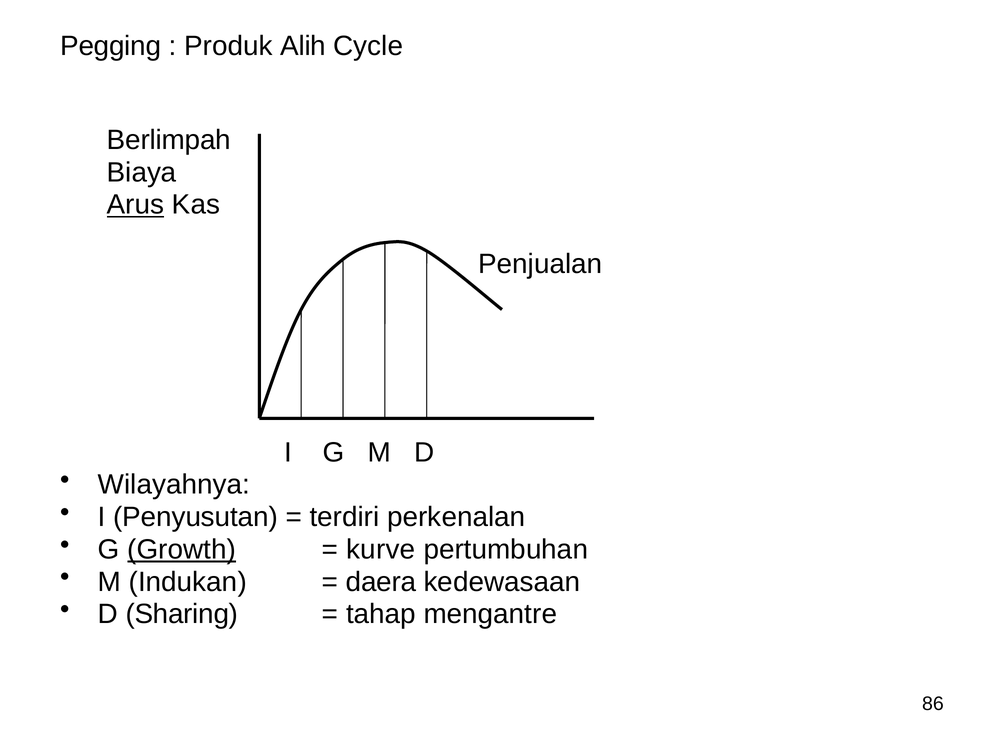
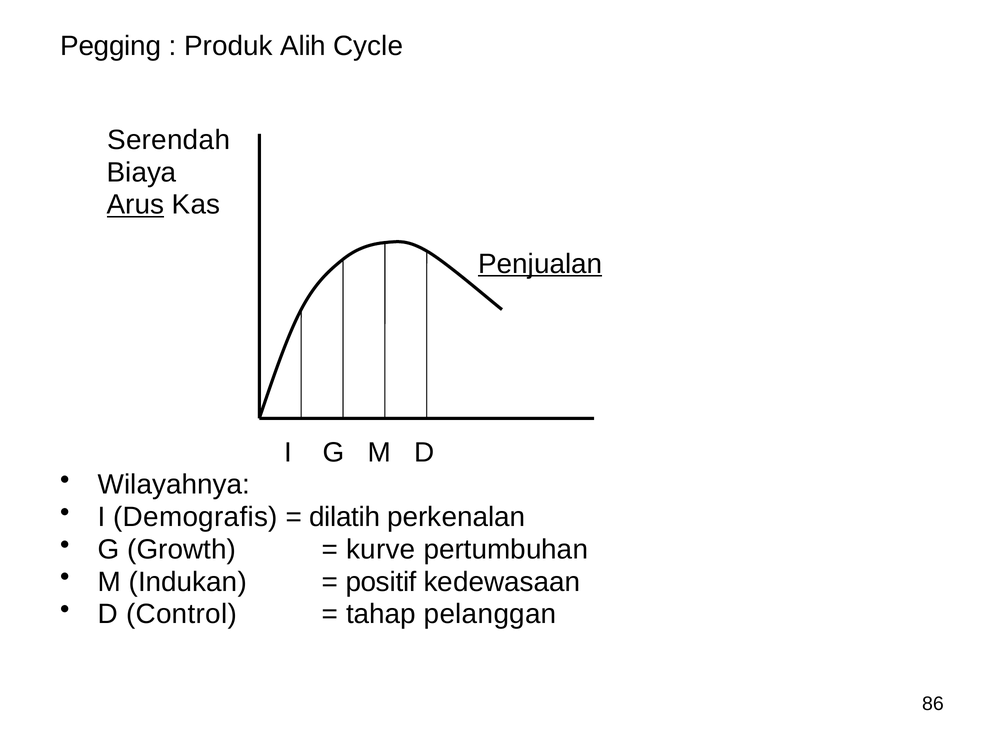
Berlimpah: Berlimpah -> Serendah (169, 140)
Penjualan underline: none -> present (540, 264)
Penyusutan: Penyusutan -> Demografis (195, 517)
terdiri: terdiri -> dilatih (345, 517)
Growth underline: present -> none (182, 550)
daera: daera -> positif (381, 582)
Sharing: Sharing -> Control (182, 614)
mengantre: mengantre -> pelanggan (490, 614)
